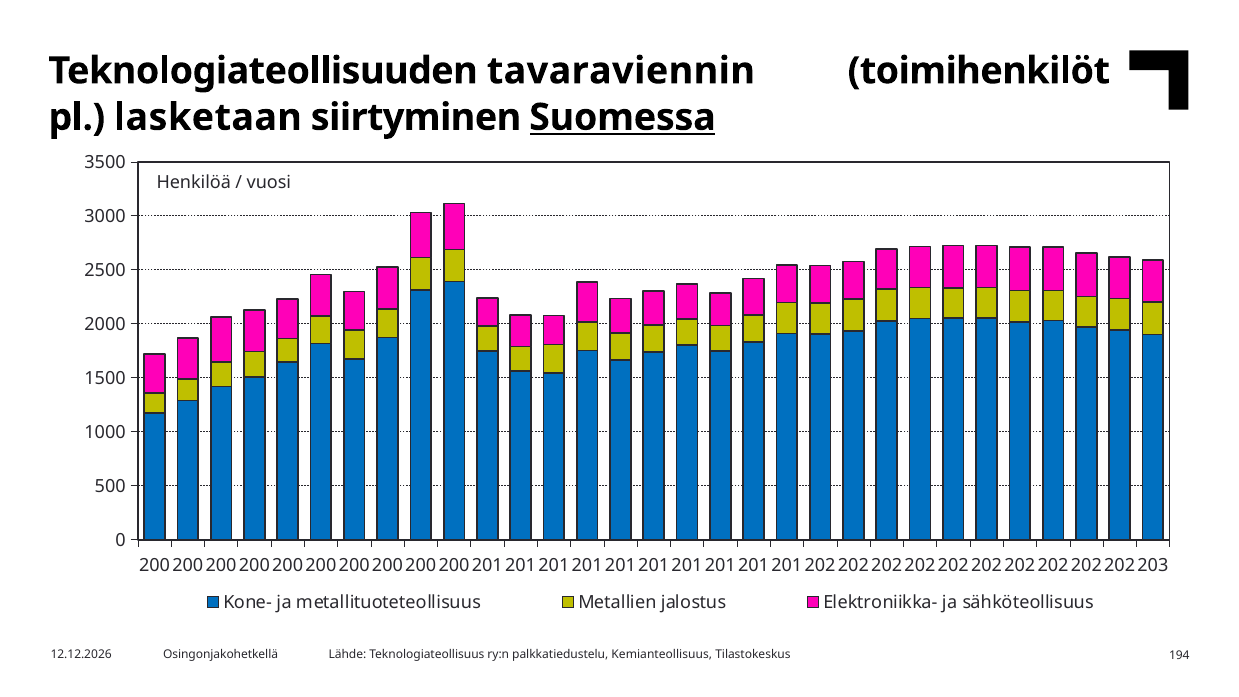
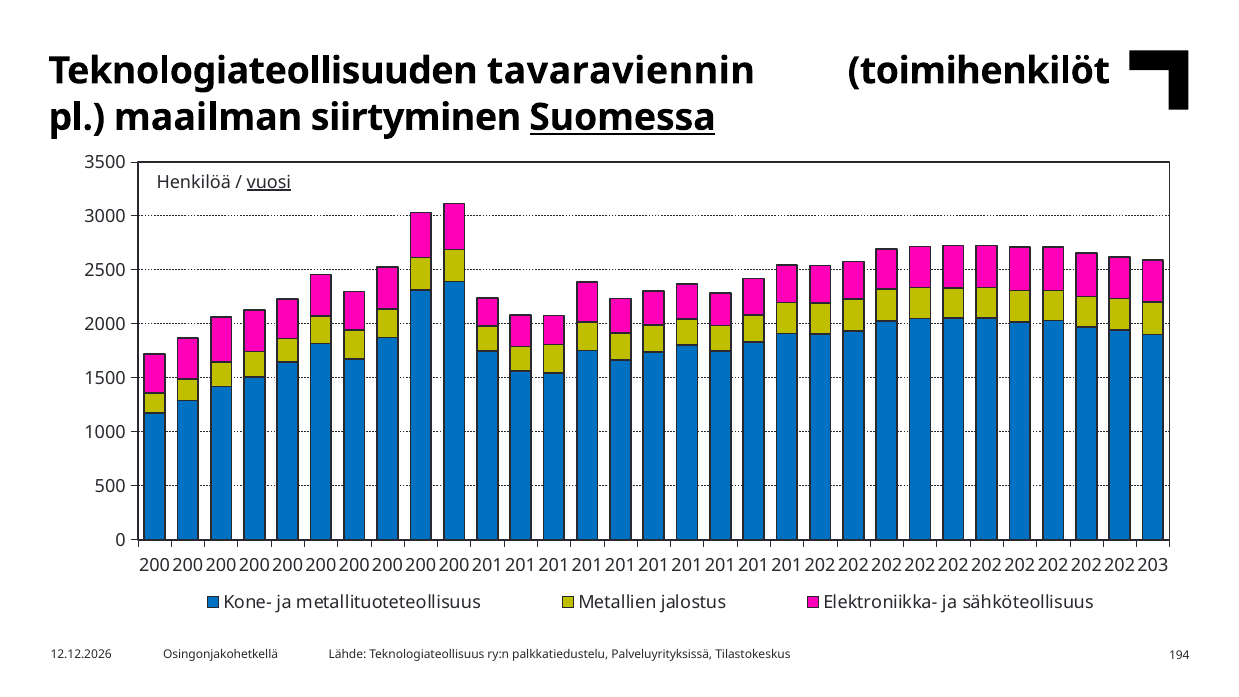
lasketaan: lasketaan -> maailman (208, 117)
vuosi underline: none -> present (269, 182)
Kemianteollisuus: Kemianteollisuus -> Palveluyrityksissä (662, 655)
